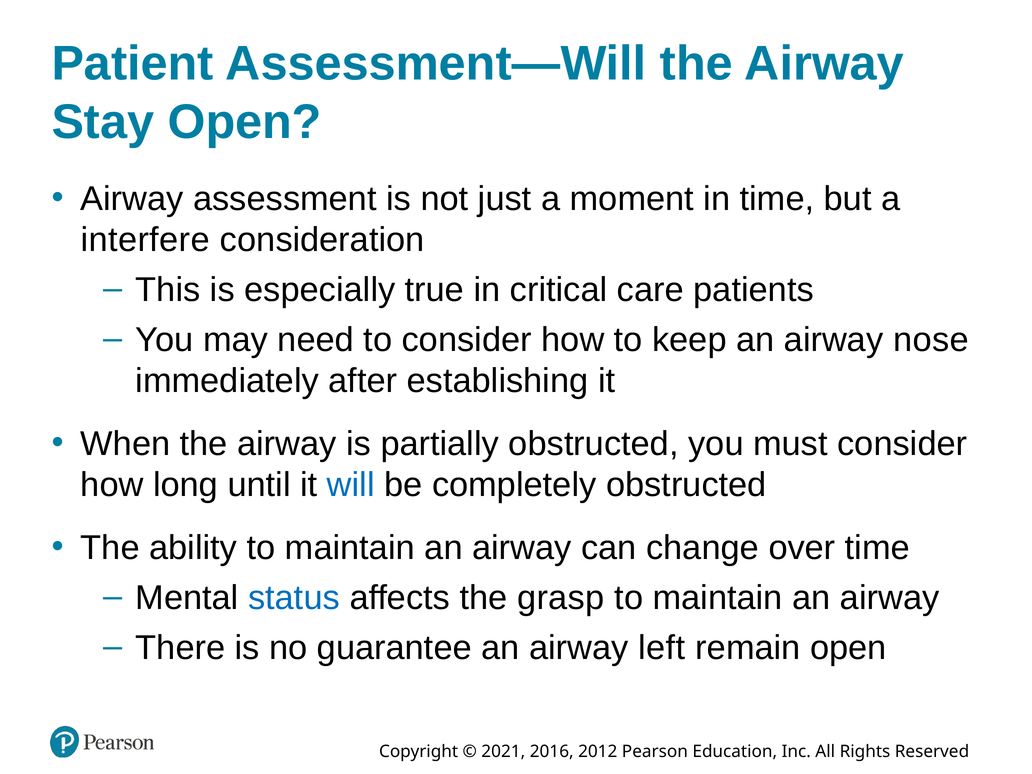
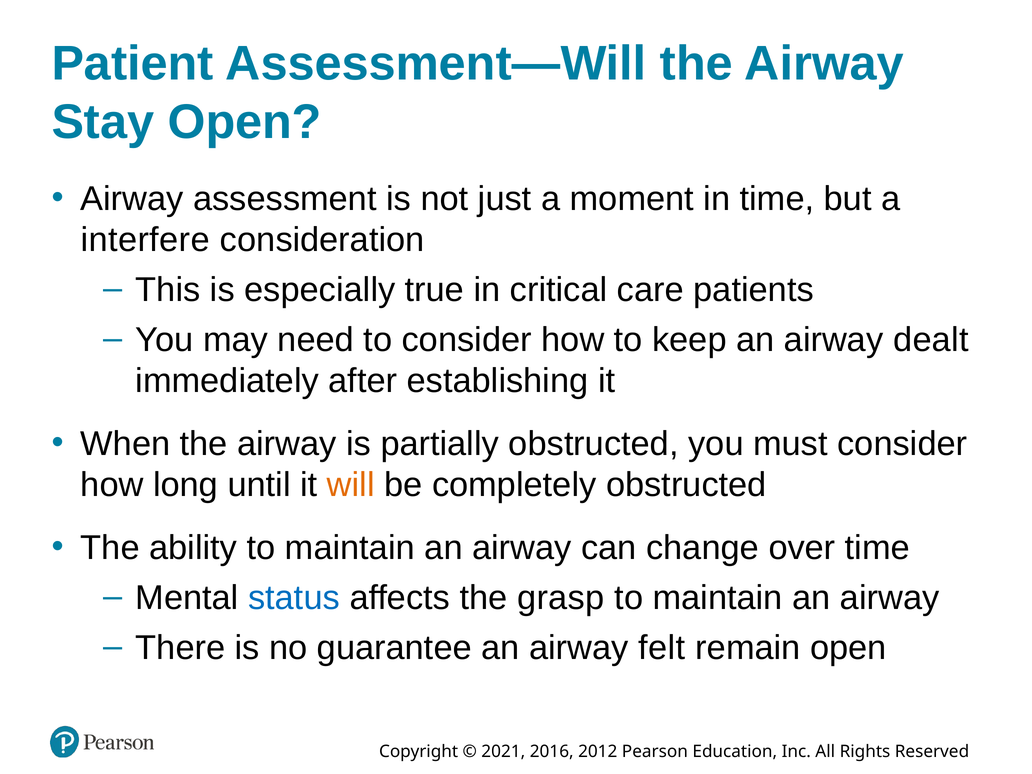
nose: nose -> dealt (931, 340)
will colour: blue -> orange (351, 485)
left: left -> felt (662, 648)
